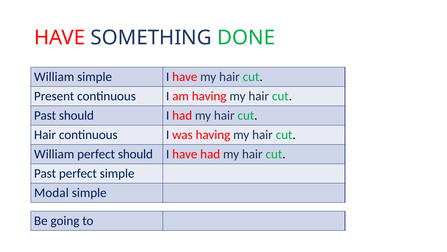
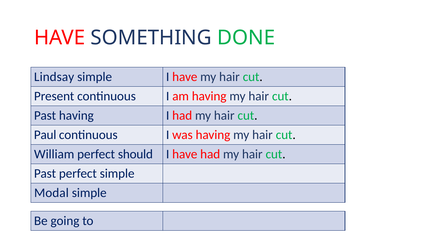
William: William -> Lindsay (54, 77)
Past should: should -> having (76, 115)
Hair: Hair -> Paul (45, 135)
